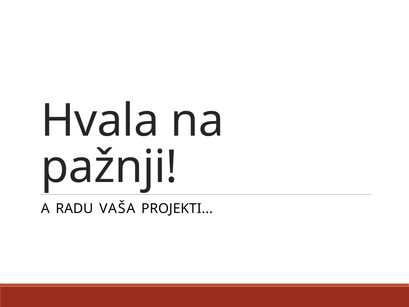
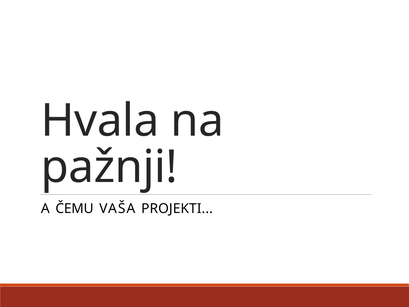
RADU: RADU -> ČEMU (75, 209)
